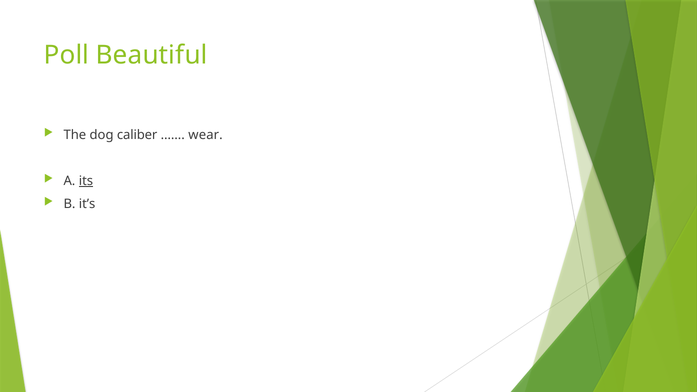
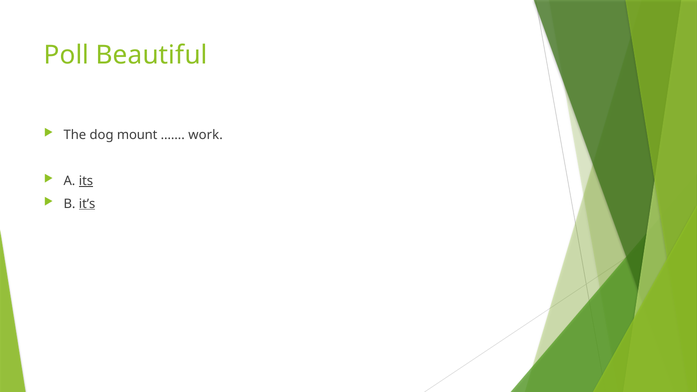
caliber: caliber -> mount (137, 135)
wear: wear -> work (206, 135)
it’s underline: none -> present (87, 204)
